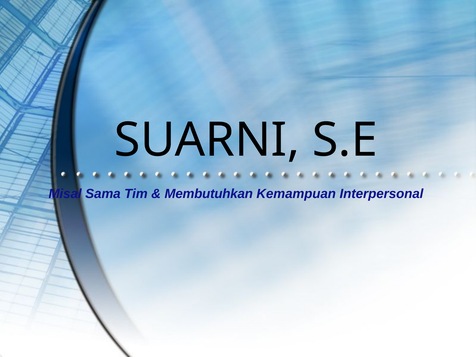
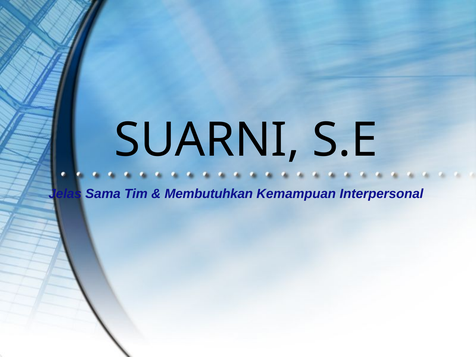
Misal: Misal -> Jelas (65, 194)
